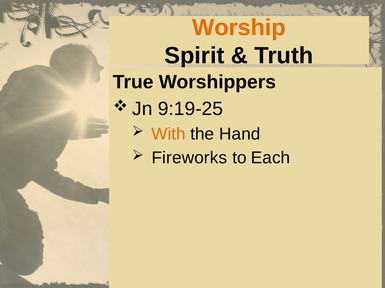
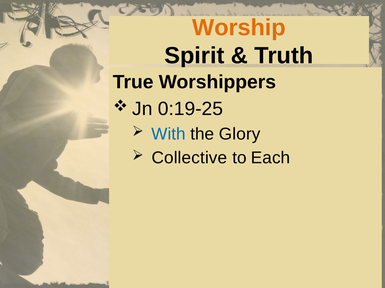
9:19-25: 9:19-25 -> 0:19-25 (190, 109)
With colour: orange -> blue (169, 134)
Hand: Hand -> Glory (240, 134)
Fireworks: Fireworks -> Collective (189, 158)
